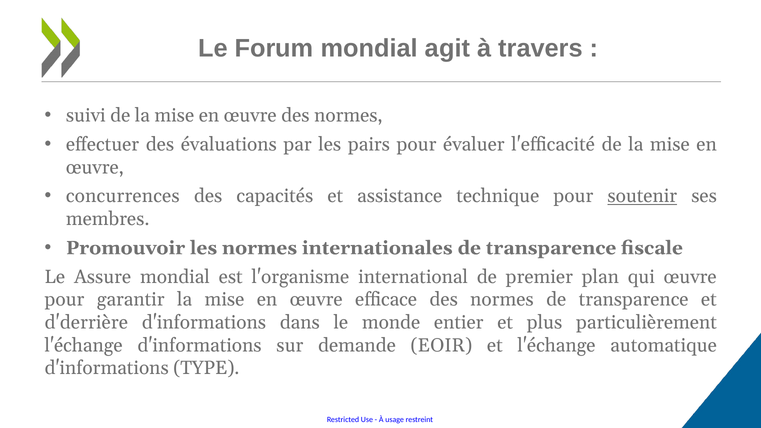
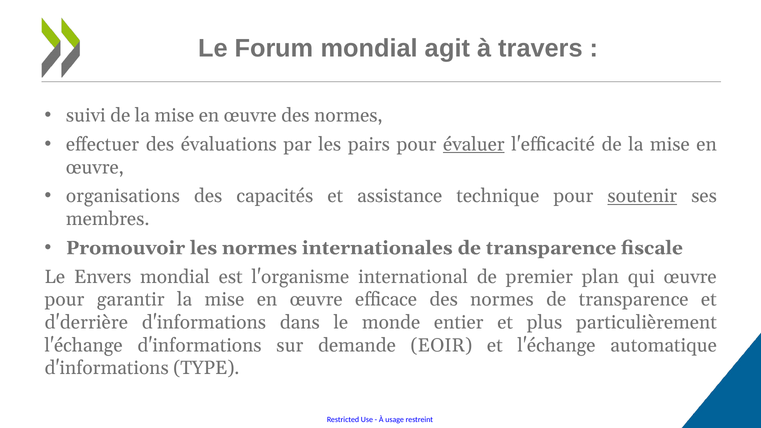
évaluer underline: none -> present (474, 144)
concurrences: concurrences -> organisations (123, 196)
Assure: Assure -> Envers (103, 277)
